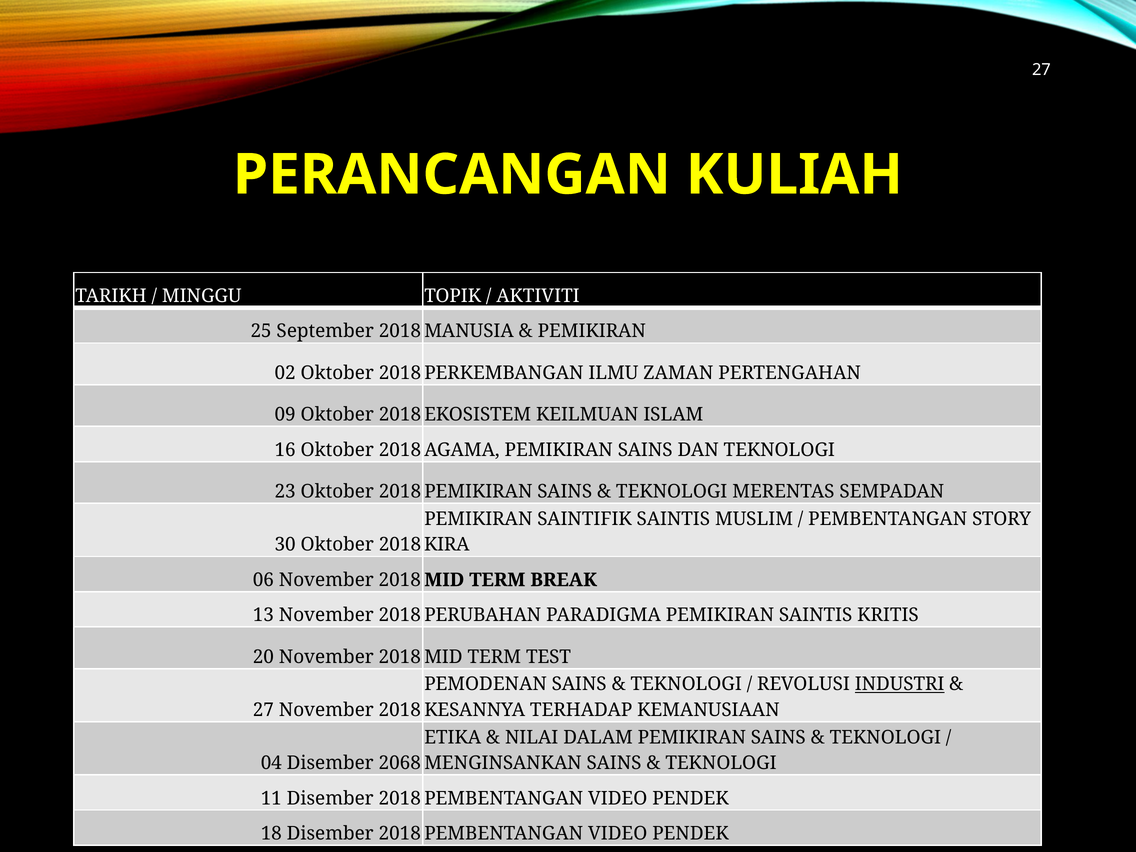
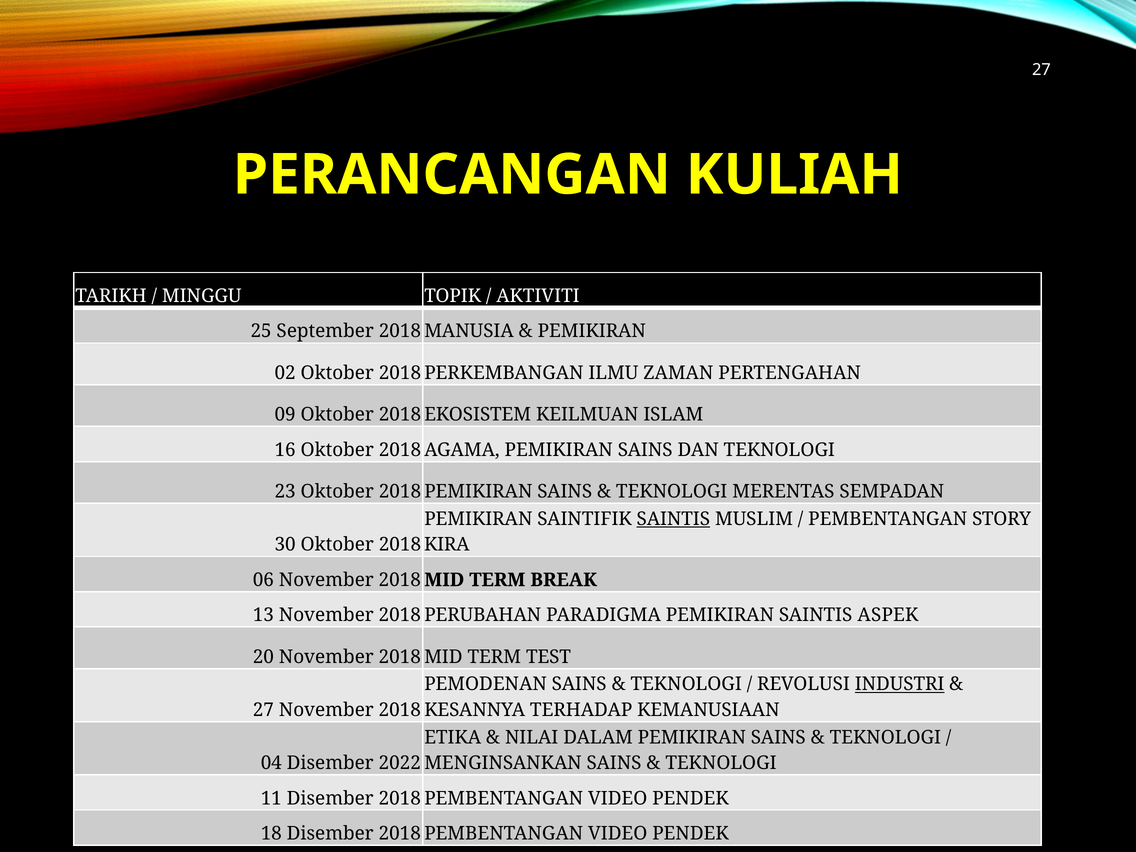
SAINTIS underline: none -> present (673, 519)
KRITIS: KRITIS -> ASPEK (888, 615)
2068: 2068 -> 2022 (400, 763)
